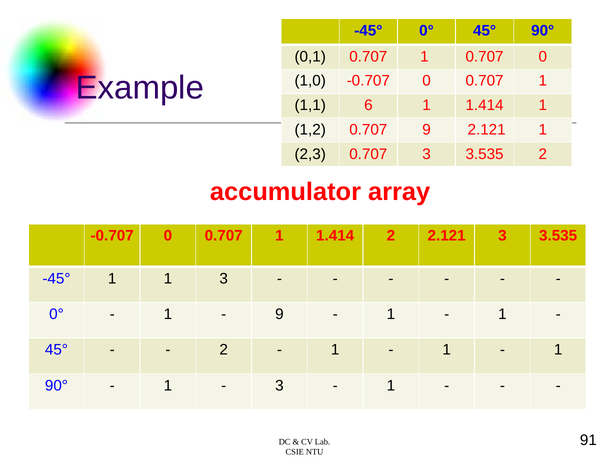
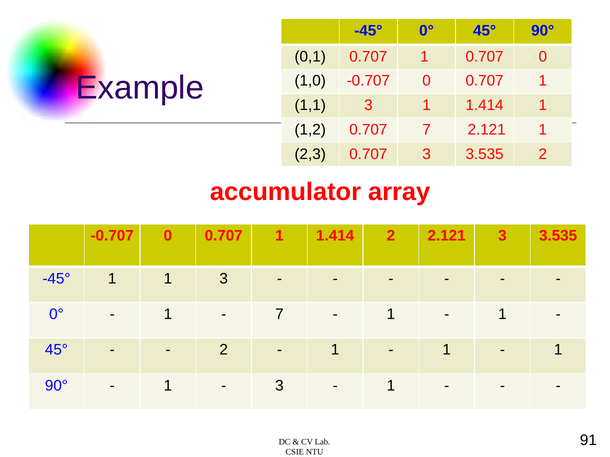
1,1 6: 6 -> 3 (368, 105)
0.707 9: 9 -> 7 (427, 130)
9: 9 -> 7 (279, 315)
